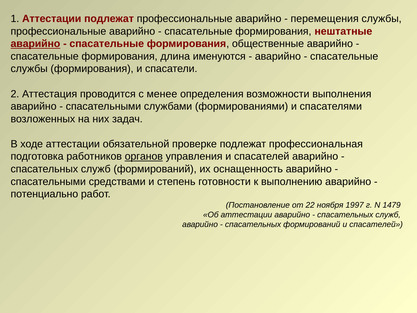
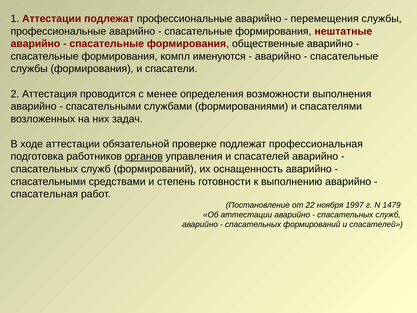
аварийно underline: present -> none (35, 44)
длина: длина -> компл (175, 56)
потенциально: потенциально -> спасательная (44, 194)
